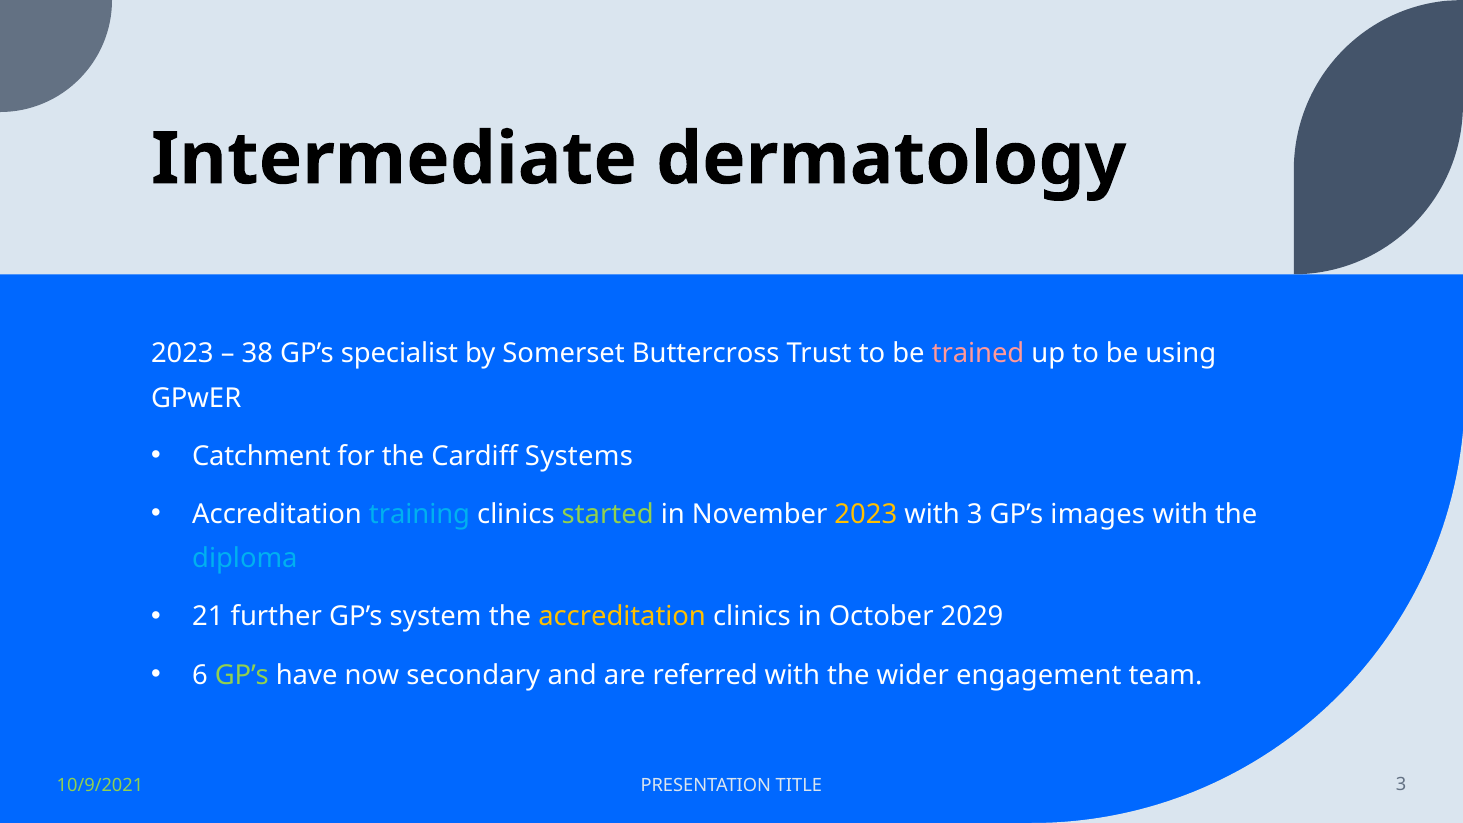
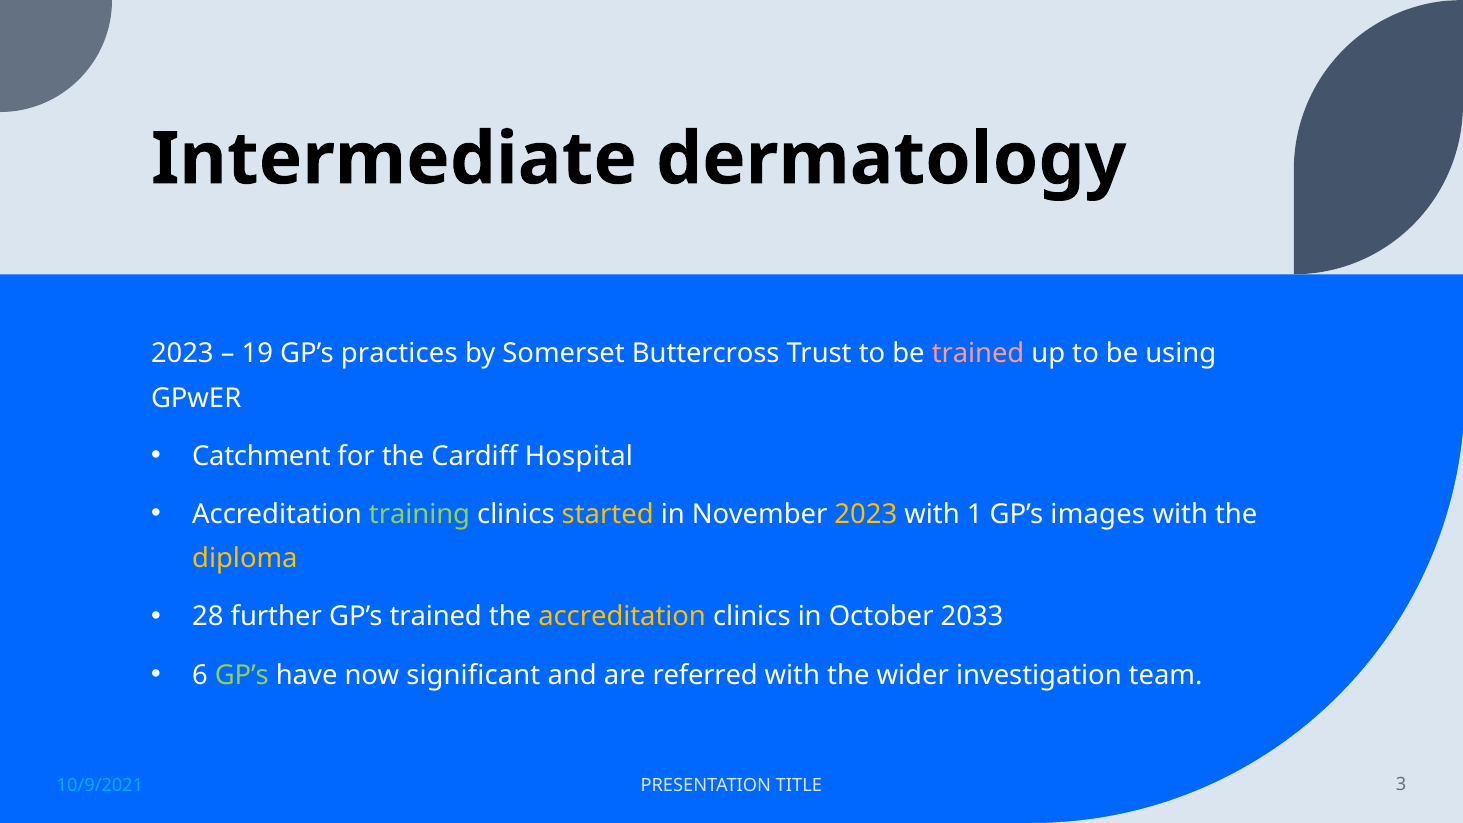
38: 38 -> 19 (257, 354)
specialist: specialist -> practices (399, 354)
Systems: Systems -> Hospital (579, 456)
training colour: light blue -> light green (420, 514)
started colour: light green -> yellow (608, 514)
with 3: 3 -> 1 (975, 514)
diploma colour: light blue -> yellow (245, 559)
21: 21 -> 28 (208, 617)
GP’s system: system -> trained (436, 617)
2029: 2029 -> 2033 (972, 617)
secondary: secondary -> significant (473, 675)
engagement: engagement -> investigation (1039, 675)
10/9/2021 colour: light green -> light blue (100, 786)
